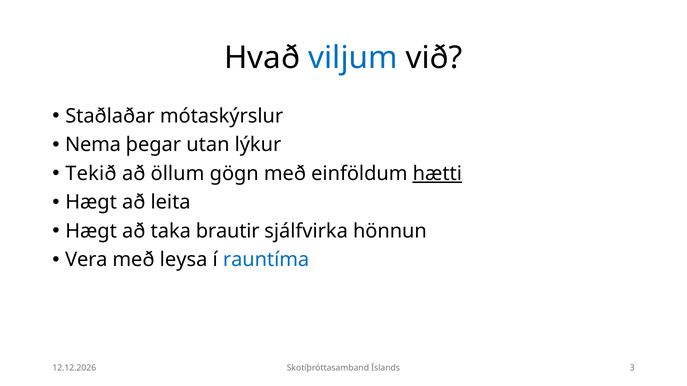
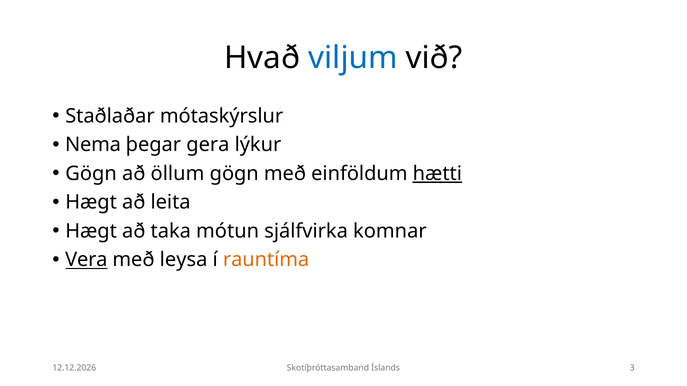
utan: utan -> gera (208, 145)
Tekið: Tekið -> Gögn (91, 174)
brautir: brautir -> mótun (228, 231)
hönnun: hönnun -> komnar (390, 231)
Vera underline: none -> present (86, 260)
rauntíma colour: blue -> orange (266, 260)
